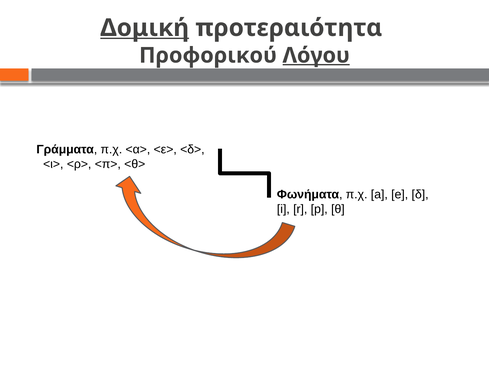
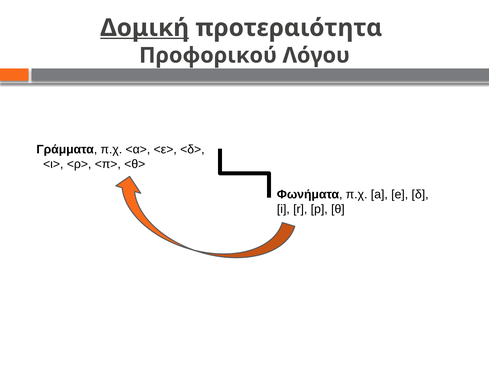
Λόγου underline: present -> none (316, 55)
